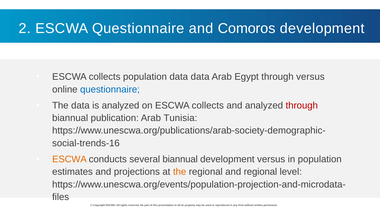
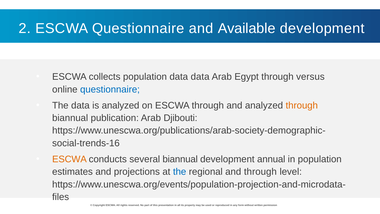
Comoros: Comoros -> Available (247, 28)
on ESCWA collects: collects -> through (208, 105)
through colour: red -> orange (302, 105)
Tunisia: Tunisia -> Djibouti (181, 118)
development versus: versus -> annual (271, 159)
the colour: orange -> blue (180, 172)
and regional: regional -> through (260, 172)
